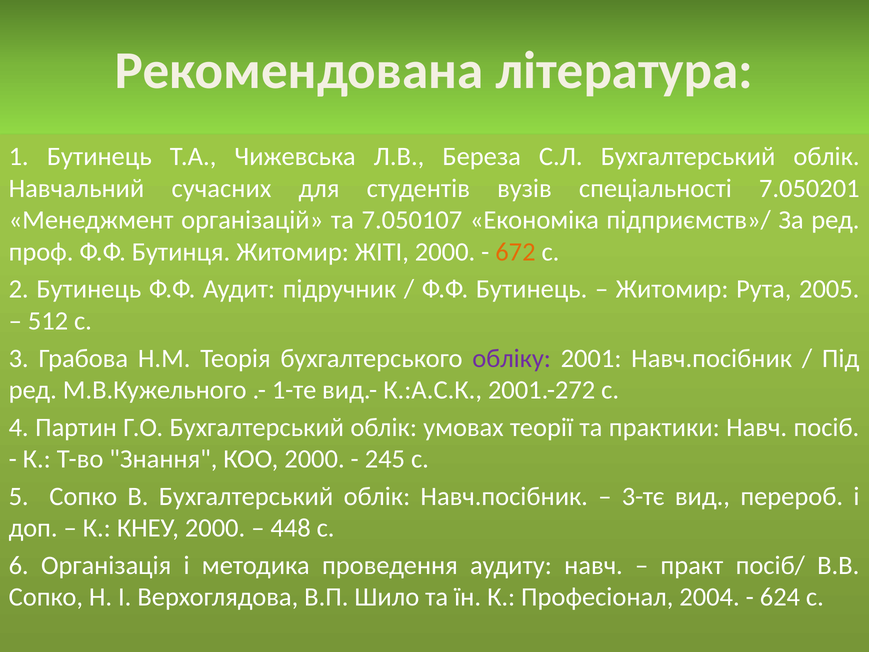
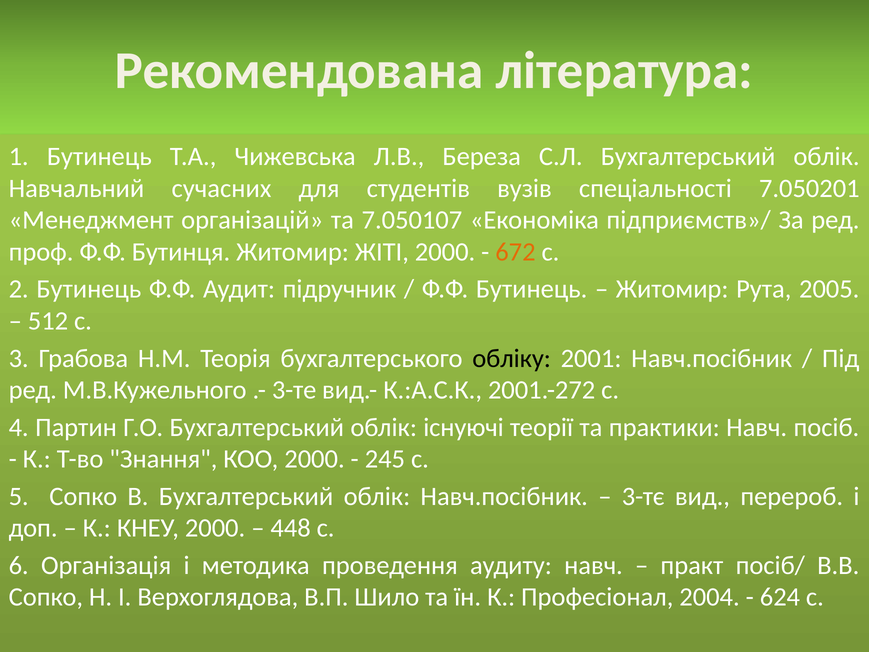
обліку colour: purple -> black (512, 358)
1-те: 1-те -> 3-те (294, 390)
умовах: умовах -> існуючі (463, 427)
